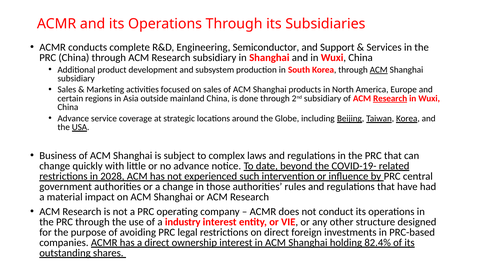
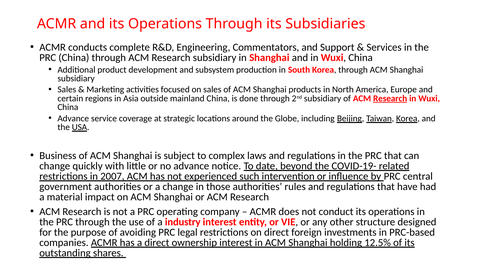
Semiconductor: Semiconductor -> Commentators (266, 47)
ACM underline: present -> none (379, 70)
2028: 2028 -> 2007 (112, 176)
82.4%: 82.4% -> 12.5% (378, 243)
